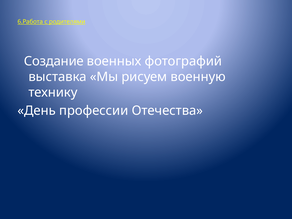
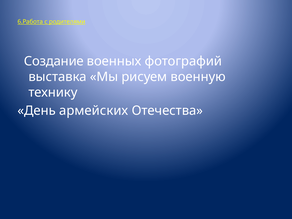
профессии: профессии -> армейских (94, 111)
